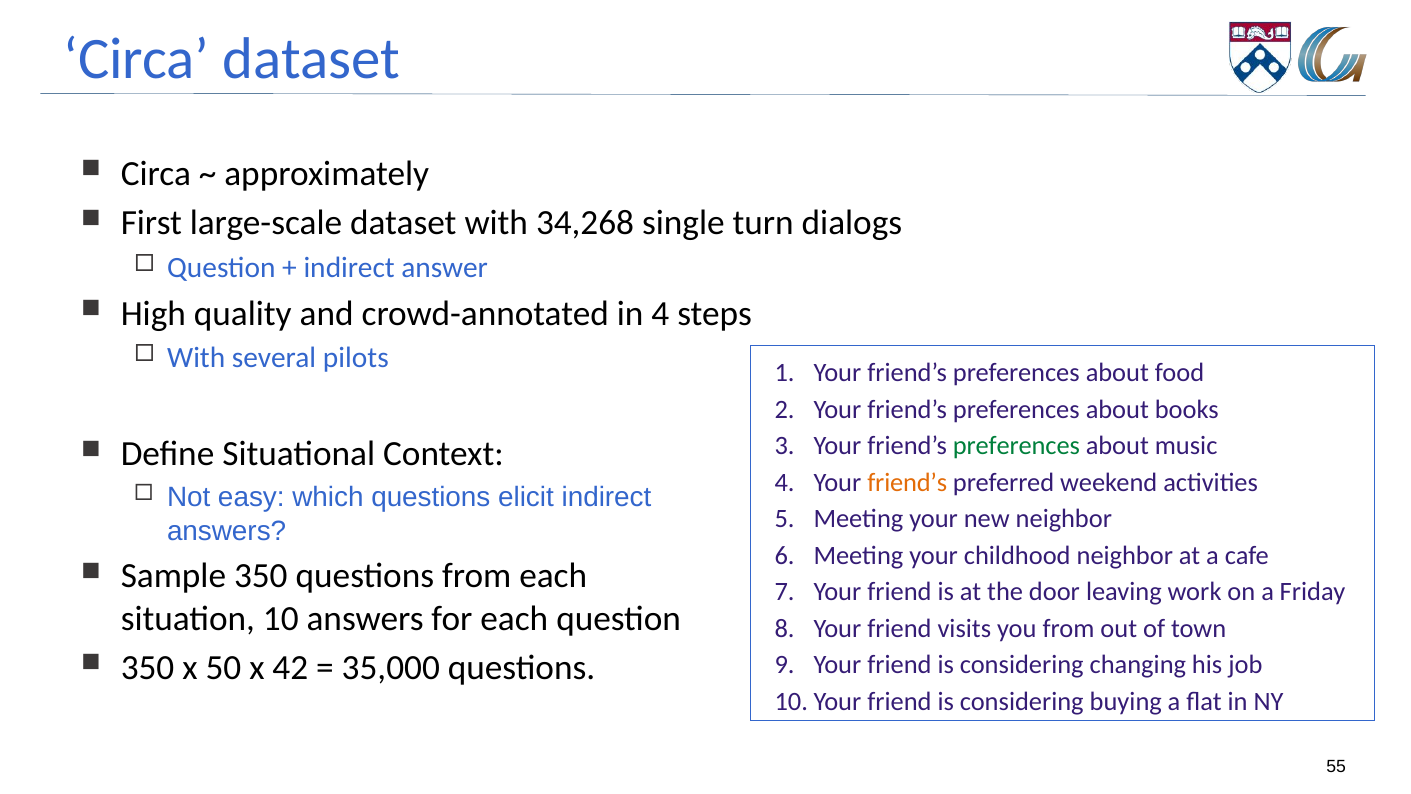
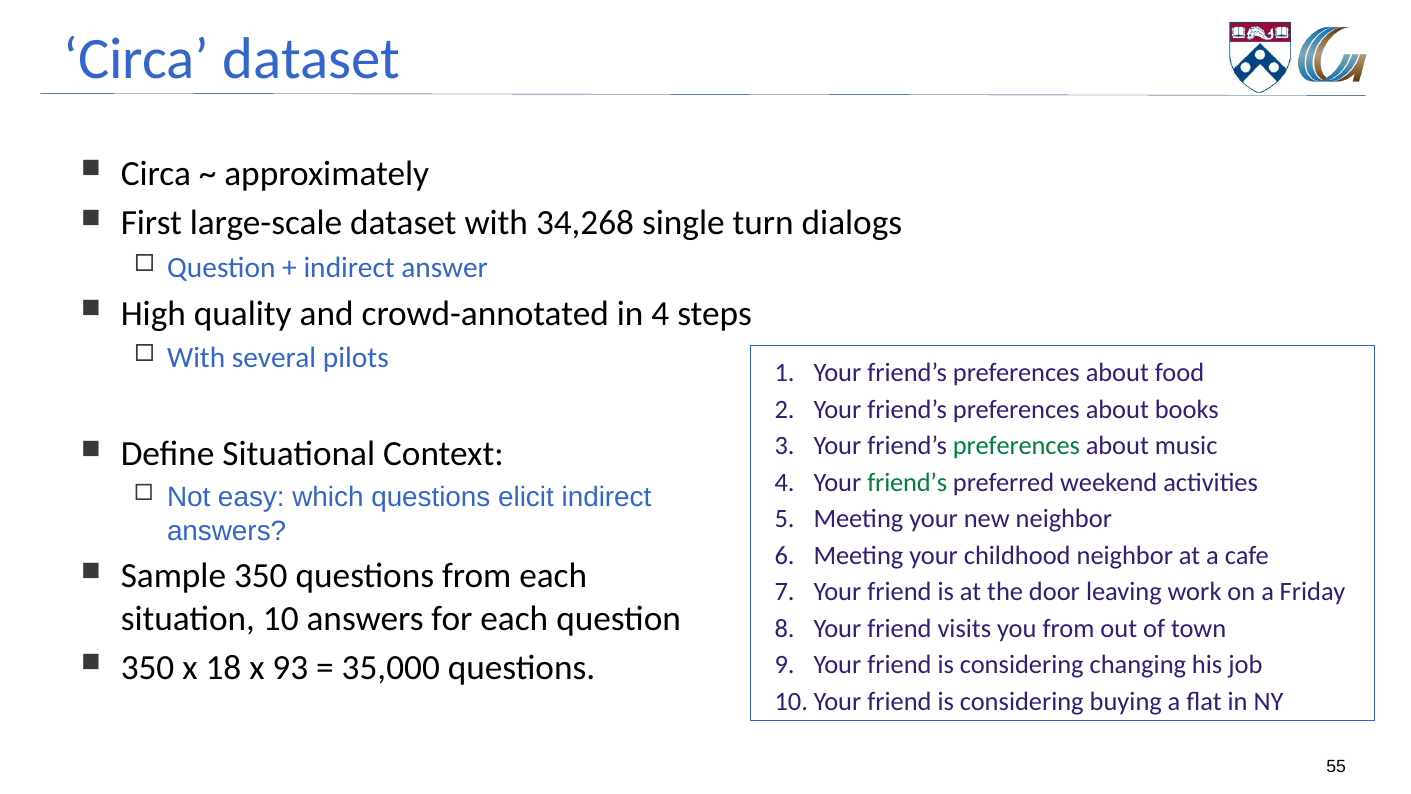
friend’s colour: orange -> green (907, 482)
50: 50 -> 18 (223, 668)
42: 42 -> 93 (290, 668)
